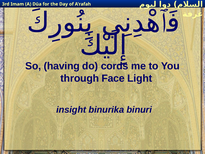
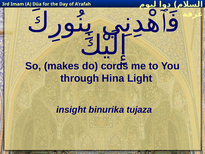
having: having -> makes (62, 66)
Face: Face -> Hina (113, 78)
binuri: binuri -> tujaza (139, 110)
